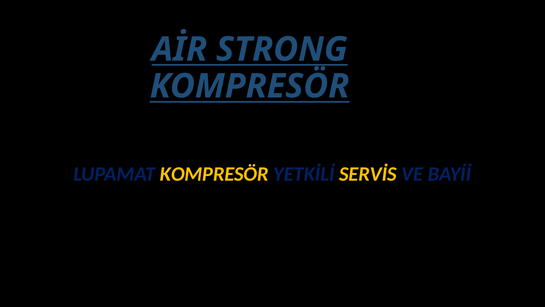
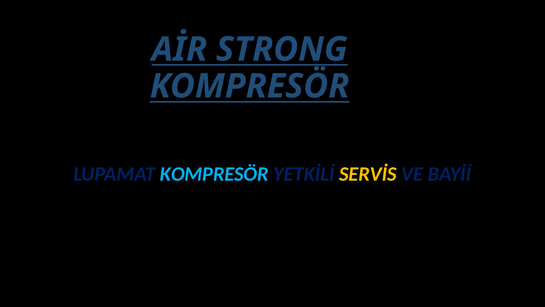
KOMPRESÖR colour: yellow -> light blue (214, 174)
